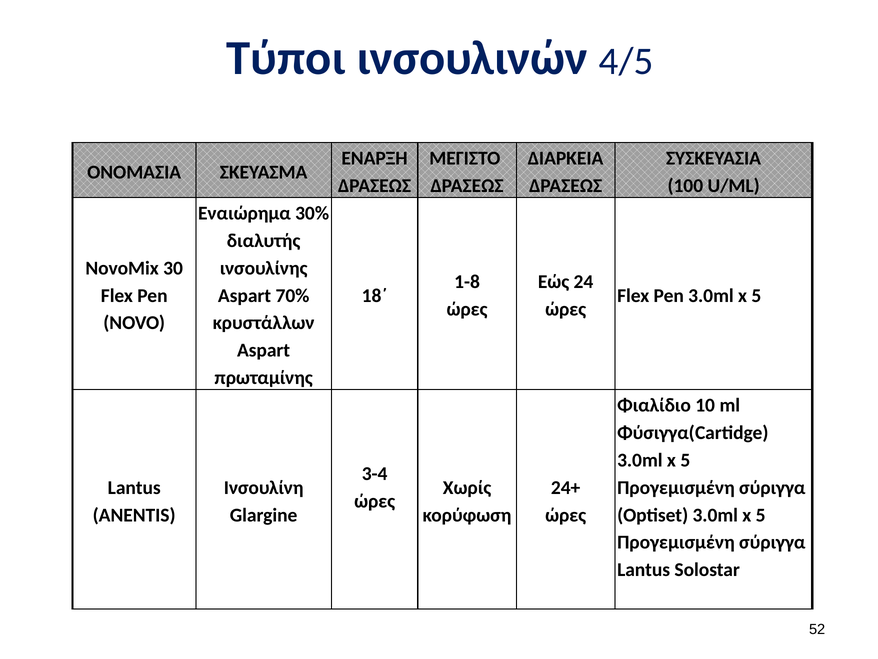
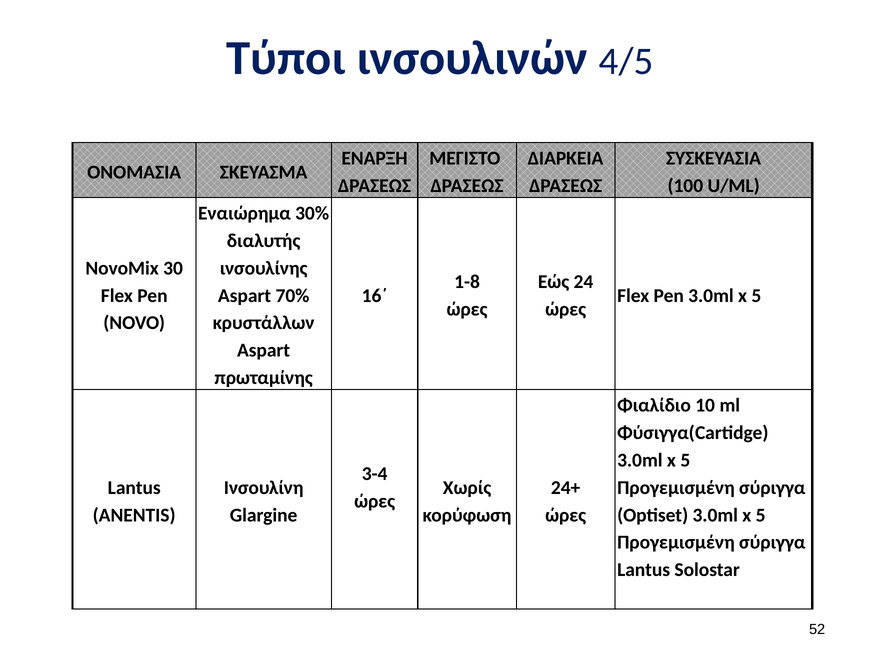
18΄: 18΄ -> 16΄ (375, 295)
